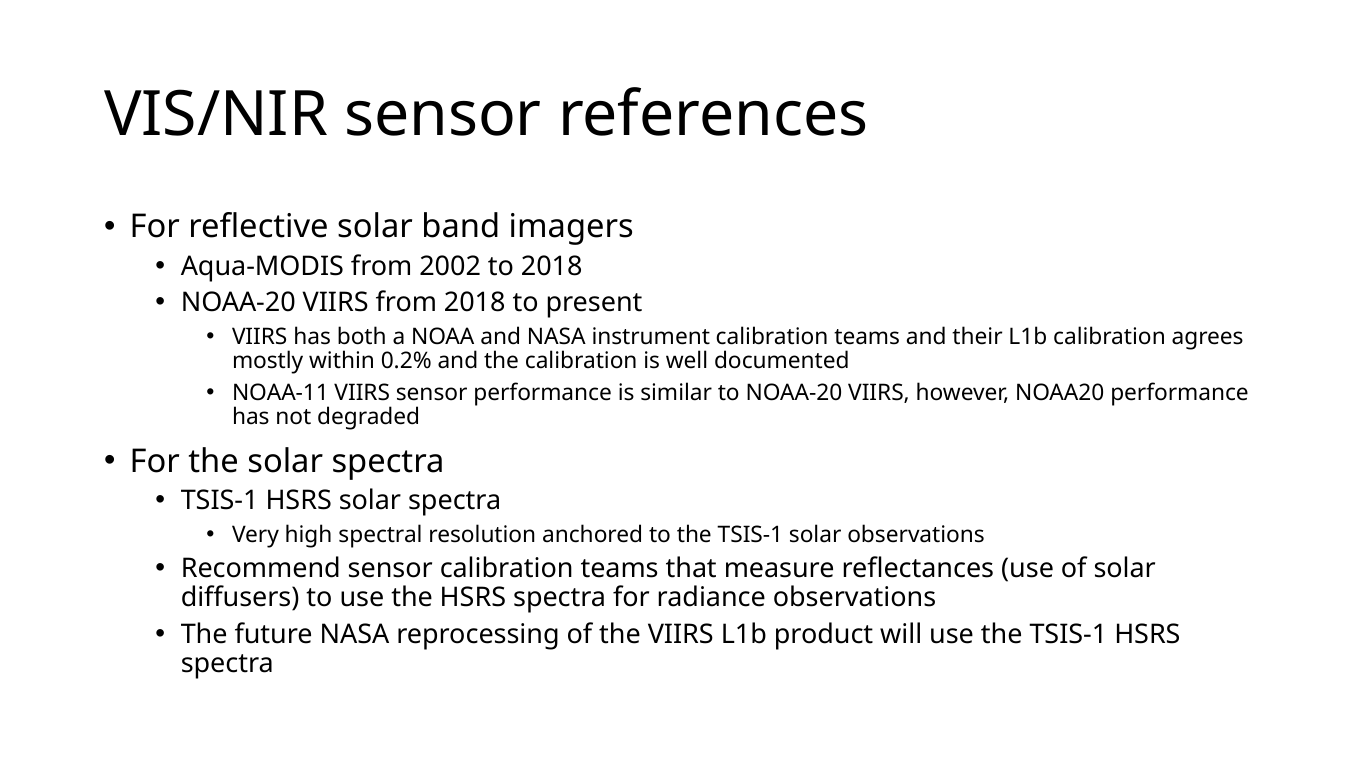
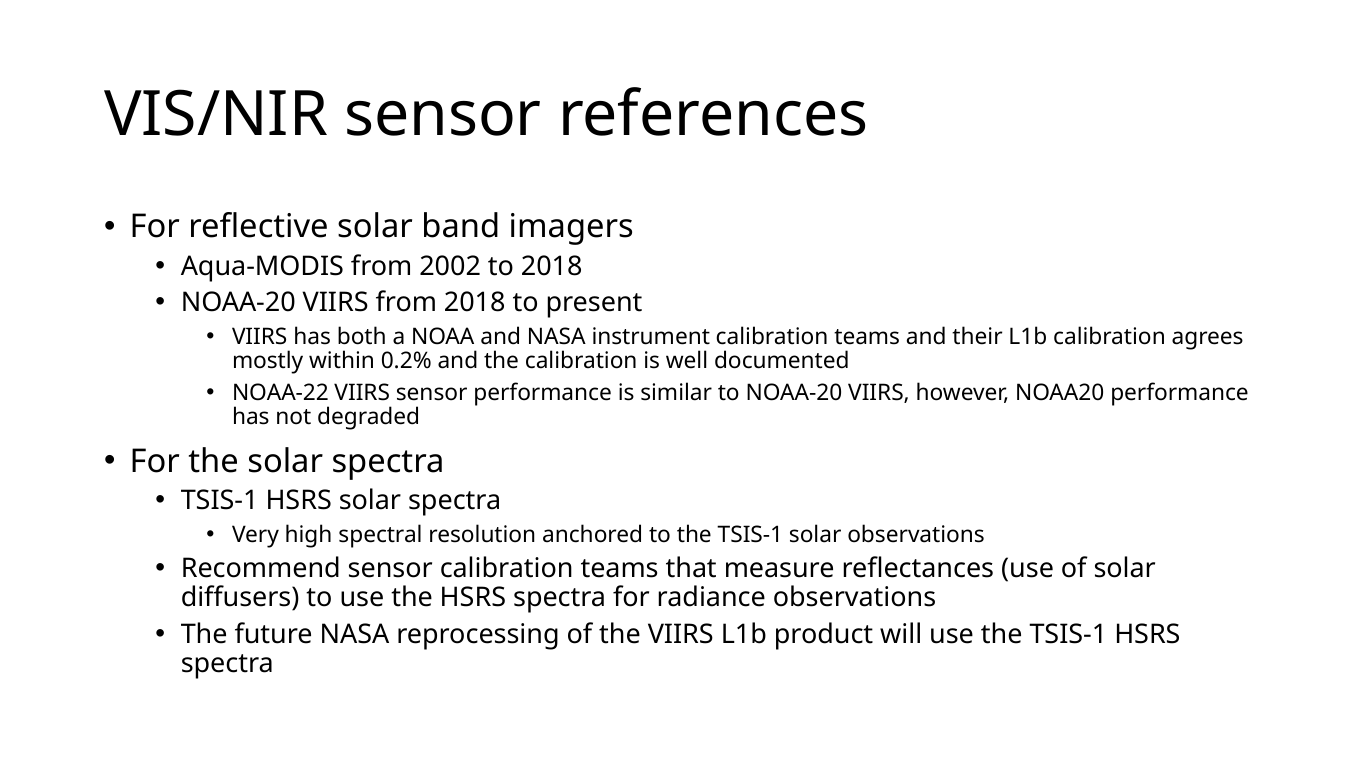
NOAA-11: NOAA-11 -> NOAA-22 (280, 393)
